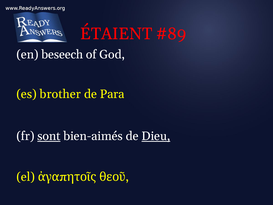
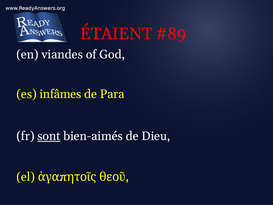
beseech: beseech -> viandes (62, 54)
brother: brother -> infâmes (60, 94)
Dieu underline: present -> none (156, 136)
